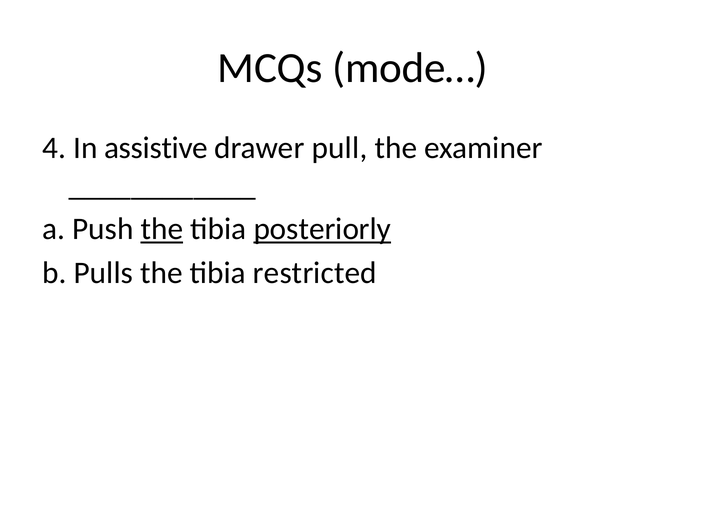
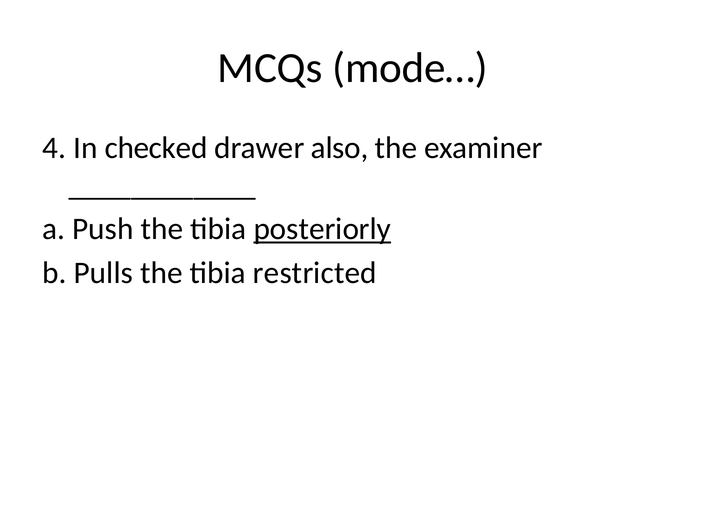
assistive: assistive -> checked (156, 148)
pull: pull -> also (340, 148)
the underline: present -> none (162, 229)
